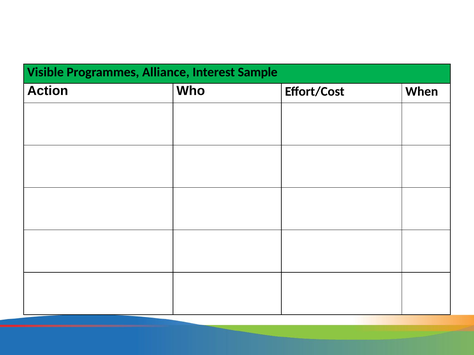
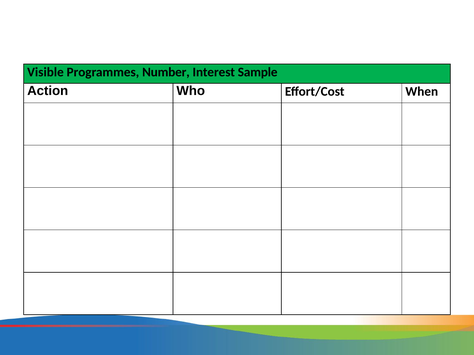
Alliance: Alliance -> Number (166, 72)
